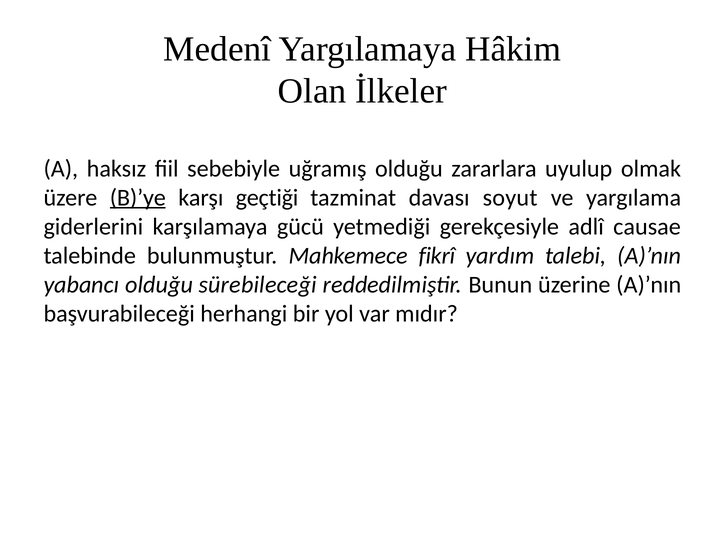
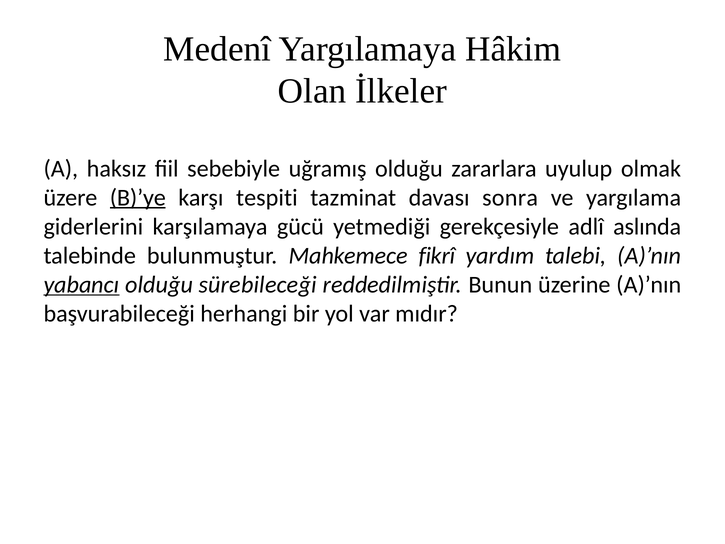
geçtiği: geçtiği -> tespiti (267, 197)
soyut: soyut -> sonra (510, 197)
causae: causae -> aslında (647, 226)
yabancı underline: none -> present (81, 284)
